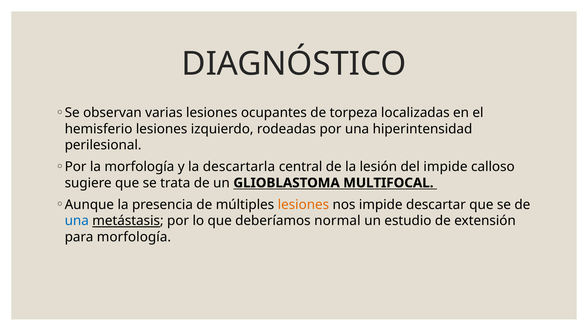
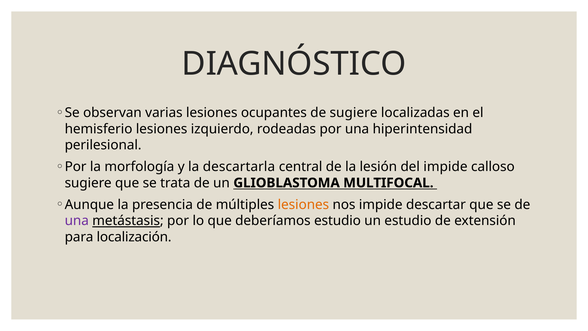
de torpeza: torpeza -> sugiere (354, 113)
una colour: blue -> purple (77, 221)
deberíamos normal: normal -> estudio (337, 221)
para morfología: morfología -> localización (134, 237)
